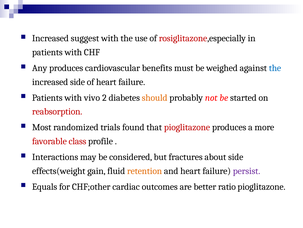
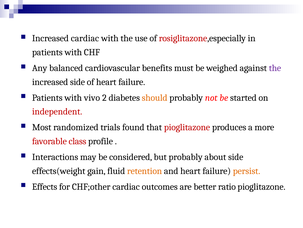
Increased suggest: suggest -> cardiac (85, 38)
Any produces: produces -> balanced (66, 68)
the colour: blue -> purple (275, 68)
reabsorption: reabsorption -> independent (57, 111)
but fractures: fractures -> probably (186, 157)
persist colour: purple -> orange (247, 170)
Equals: Equals -> Effects (45, 186)
